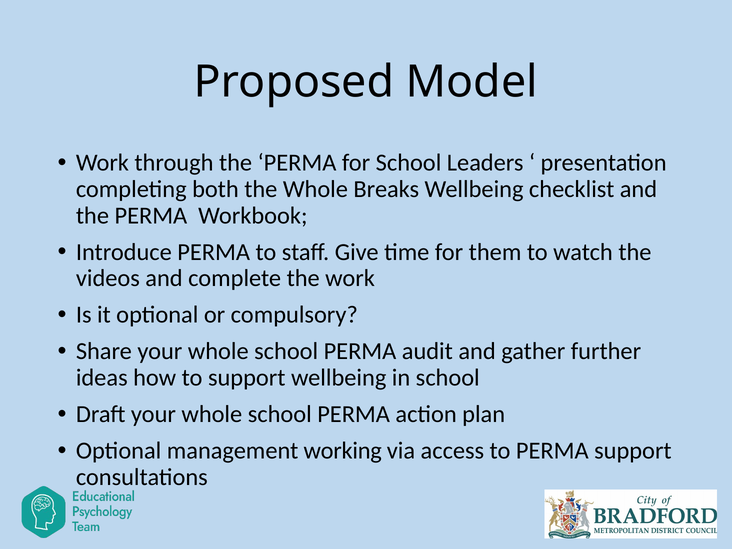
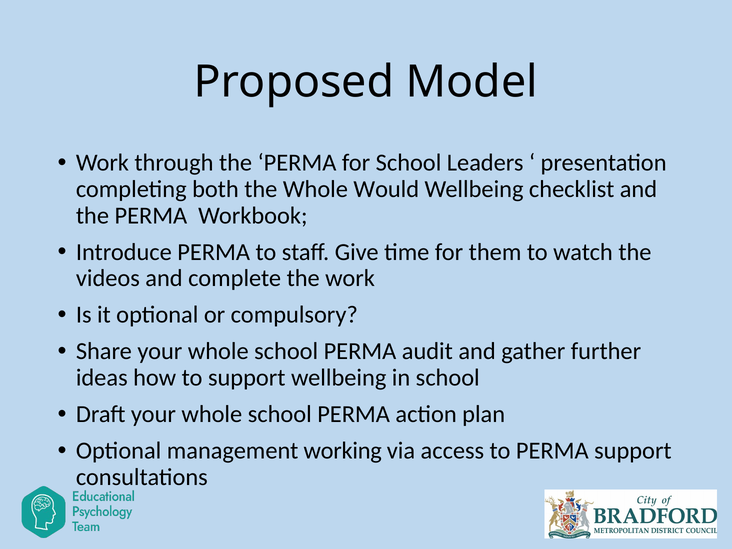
Breaks: Breaks -> Would (386, 189)
